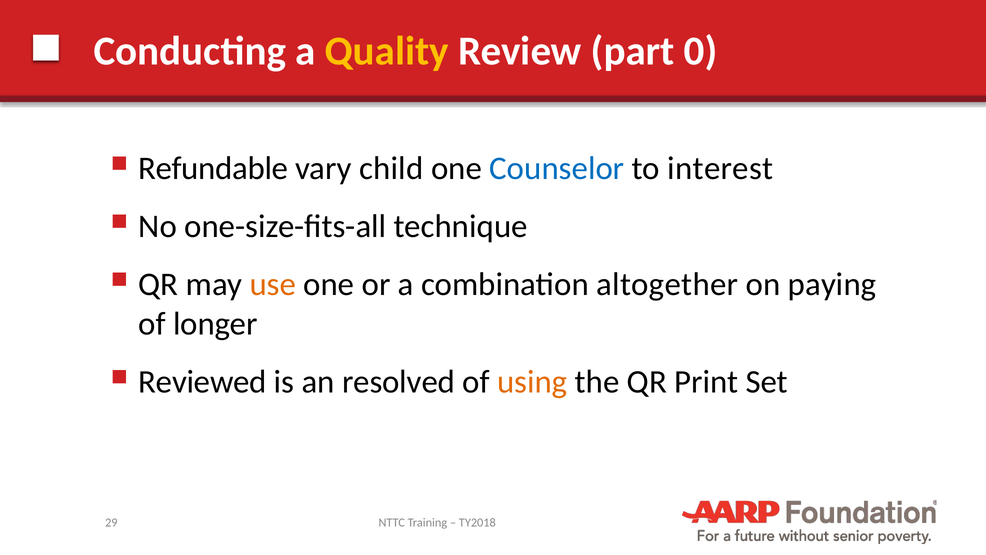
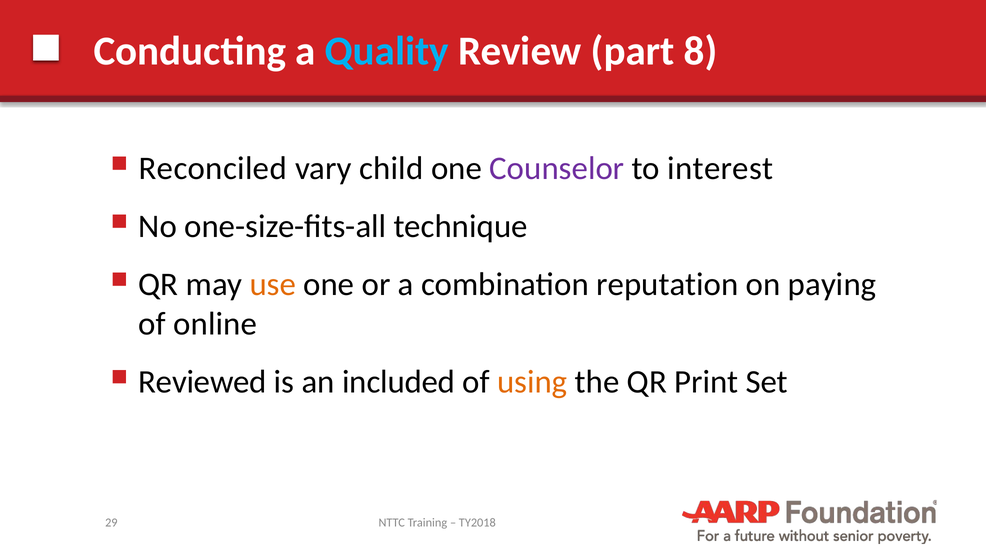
Quality colour: yellow -> light blue (387, 51)
0: 0 -> 8 (701, 51)
Refundable: Refundable -> Reconciled (213, 168)
Counselor colour: blue -> purple (557, 168)
altogether: altogether -> reputation (667, 284)
longer: longer -> online (215, 324)
resolved: resolved -> included (399, 382)
